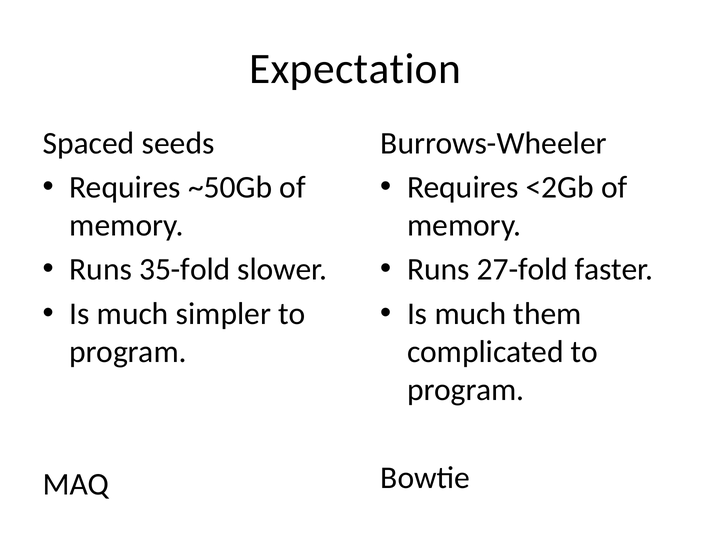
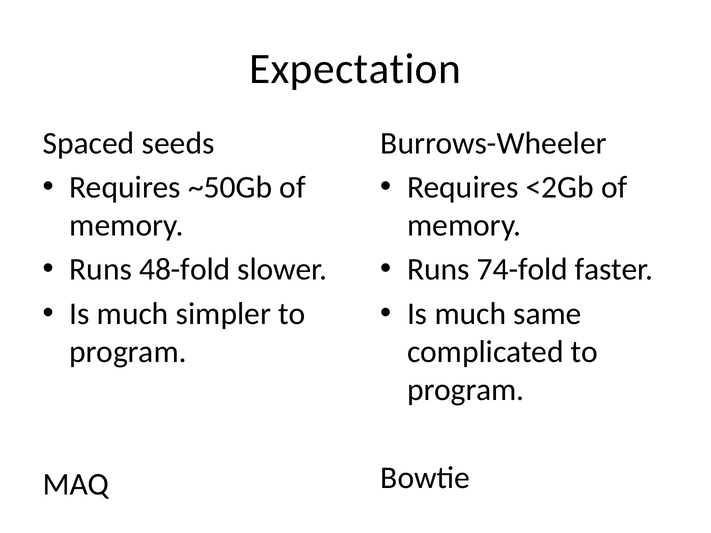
35-fold: 35-fold -> 48-fold (185, 270)
27-fold: 27-fold -> 74-fold (522, 270)
them: them -> same (548, 314)
